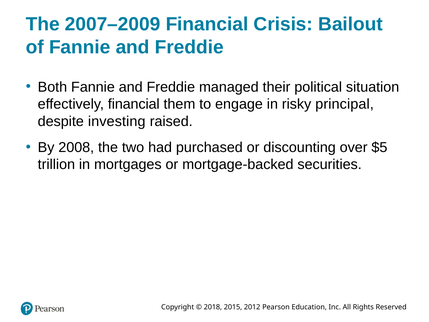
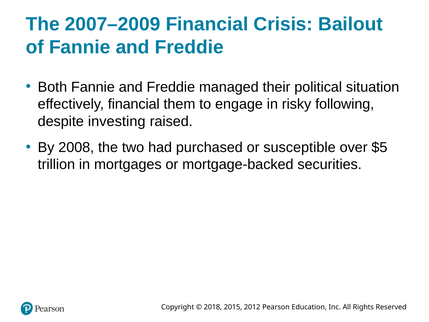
principal: principal -> following (345, 104)
discounting: discounting -> susceptible (300, 147)
